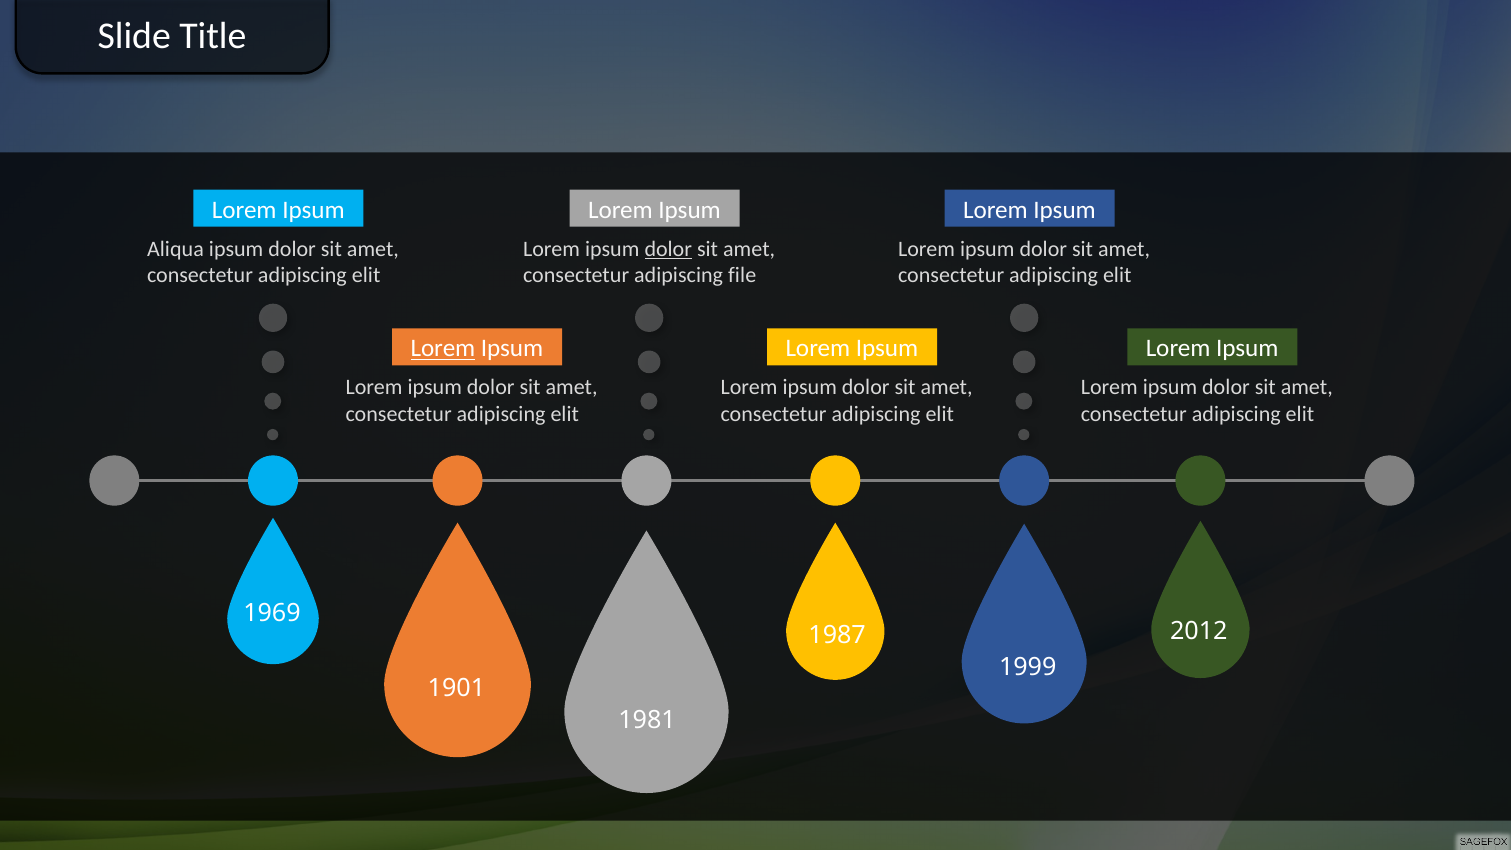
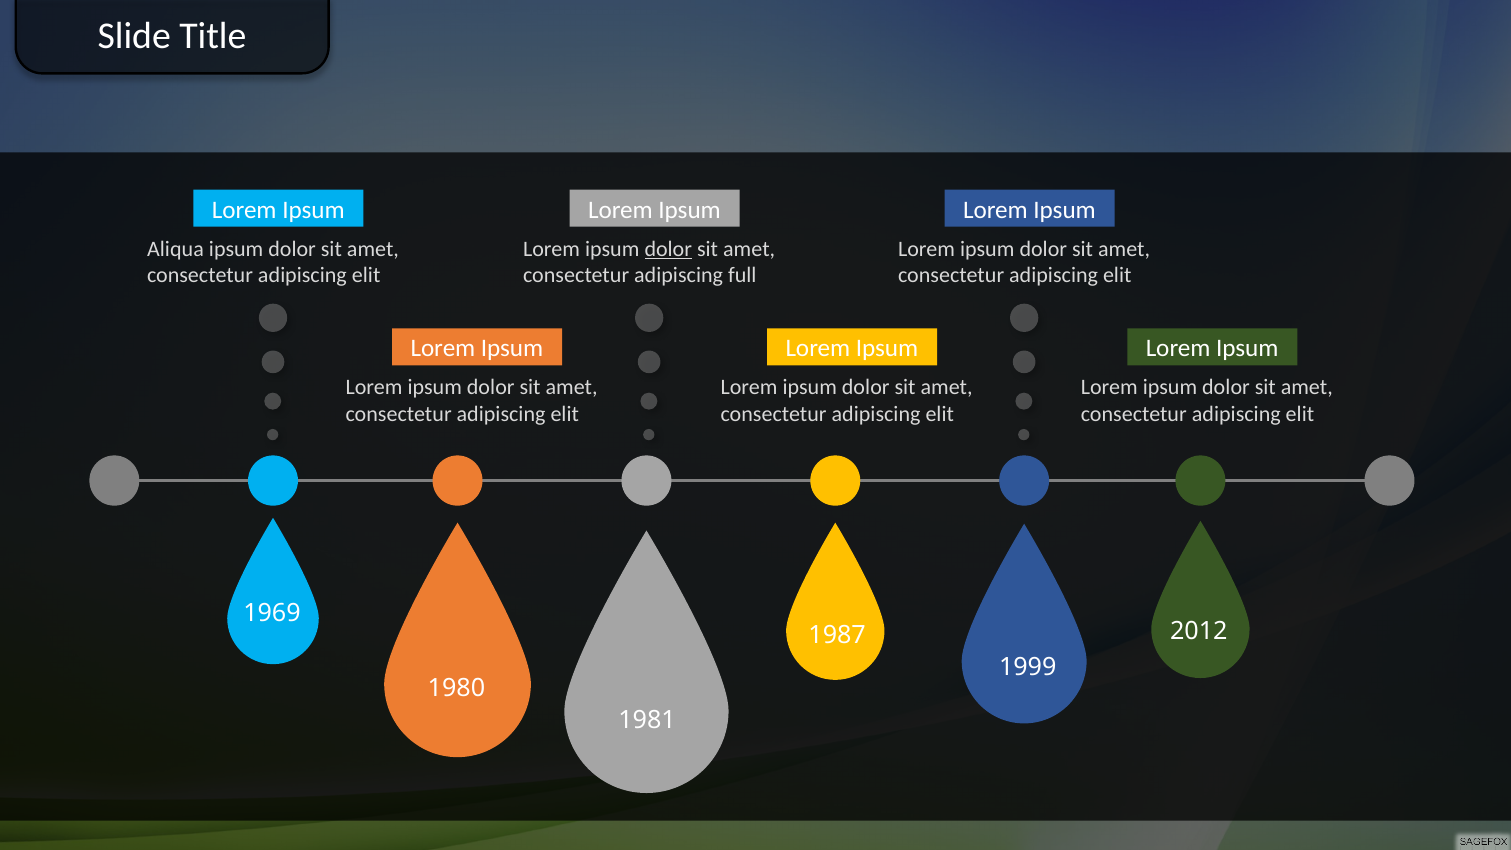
file: file -> full (742, 275)
Lorem underline: present -> none (443, 349)
1901: 1901 -> 1980 (456, 688)
